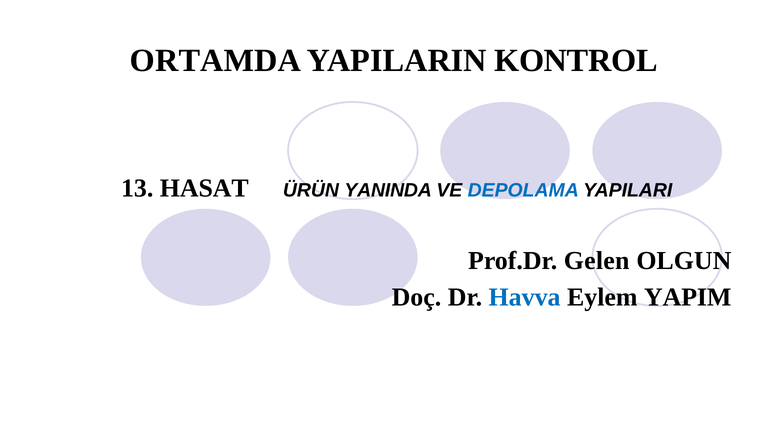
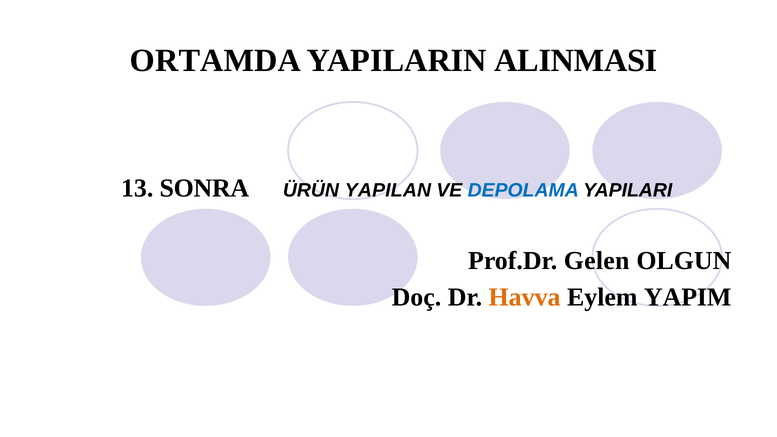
KONTROL: KONTROL -> ALINMASI (576, 61)
HASAT: HASAT -> SONRA (204, 188)
YANINDA: YANINDA -> YAPILAN (388, 190)
Havva colour: blue -> orange (525, 297)
